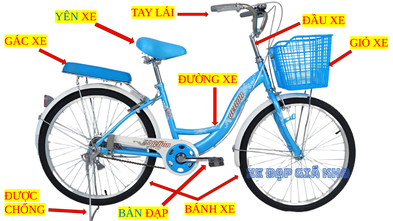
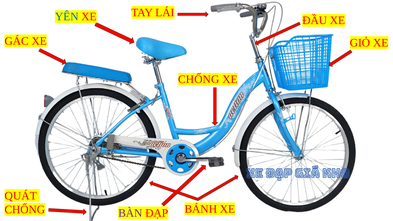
ĐƯỜNG: ĐƯỜNG -> CHỐNG (199, 79)
ĐƯỢC: ĐƯỢC -> QUÁT (21, 196)
BÀN colour: blue -> purple (130, 213)
